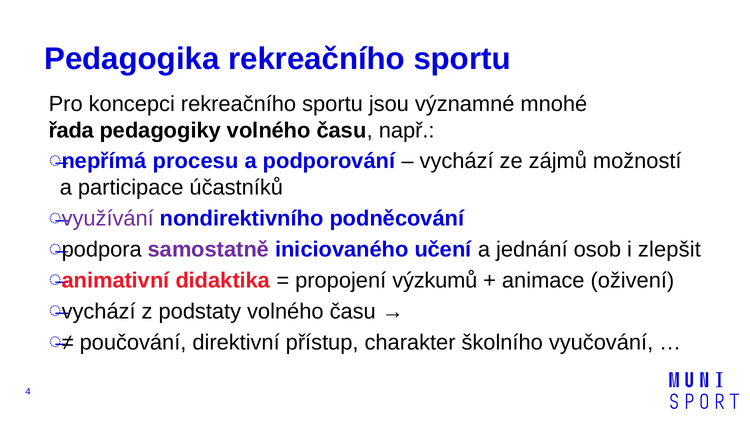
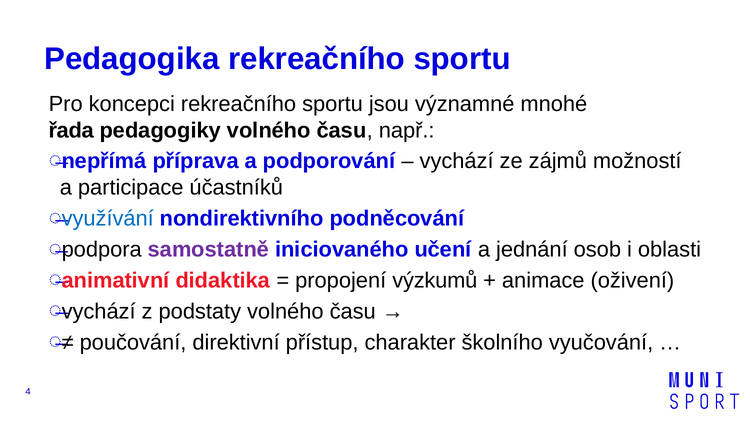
procesu: procesu -> příprava (196, 161)
využívání colour: purple -> blue (108, 218)
zlepšit: zlepšit -> oblasti (669, 249)
